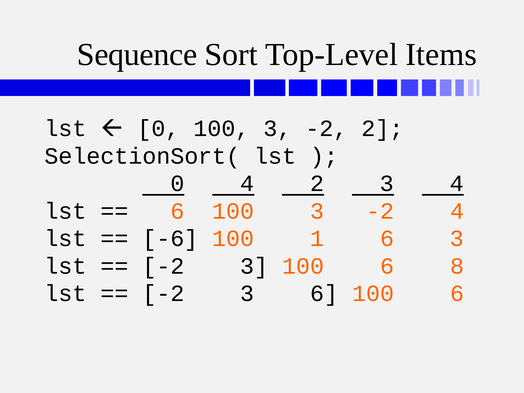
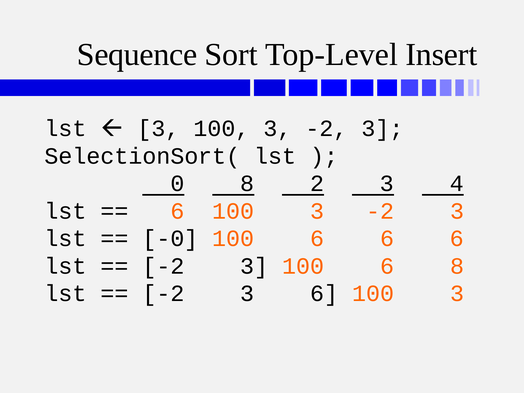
Items: Items -> Insert (441, 55)
0: 0 -> 3 (159, 129)
2: 2 -> 3 (382, 129)
0 4: 4 -> 8 (247, 184)
4: 4 -> 3 (457, 211)
-6: -6 -> -0 (170, 239)
1: 1 -> 6 (317, 239)
3: 3 -> 6 (457, 239)
3 6 100 6: 6 -> 3 (457, 294)
